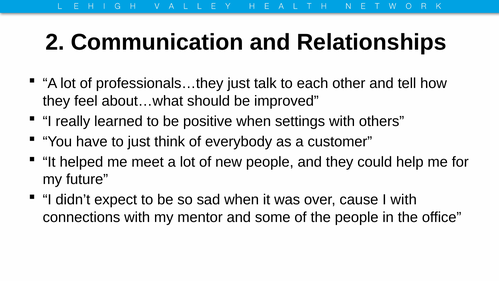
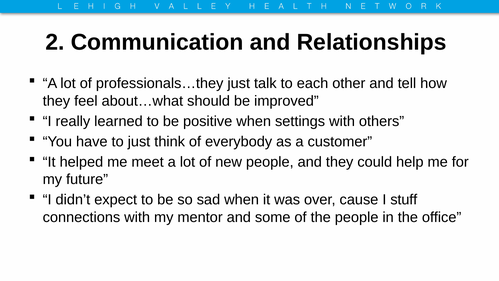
I with: with -> stuff (404, 200)
